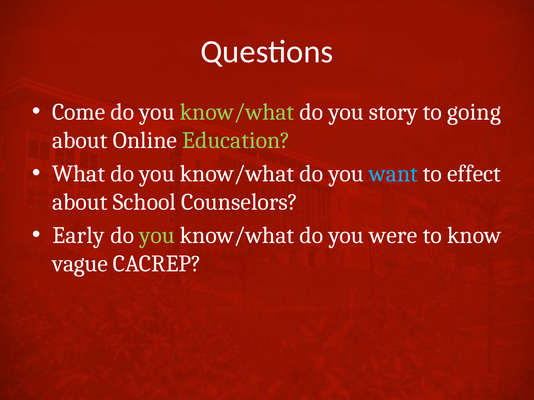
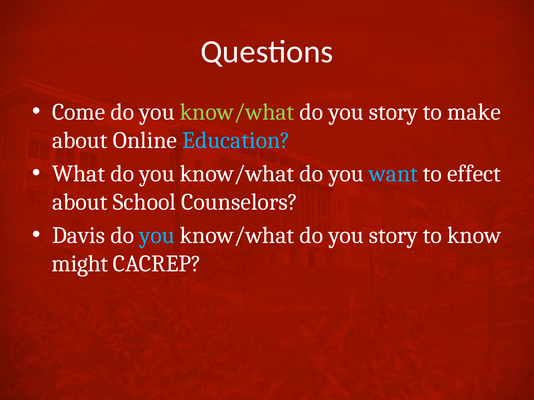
going: going -> make (474, 112)
Education colour: light green -> light blue (236, 141)
Early: Early -> Davis (79, 235)
you colour: light green -> light blue (157, 235)
were: were -> story (393, 235)
vague: vague -> might (80, 264)
